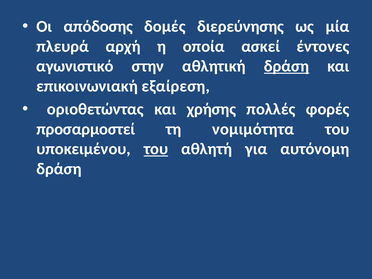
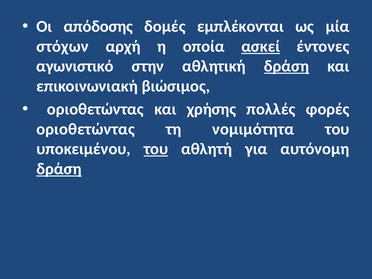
διερεύνησης: διερεύνησης -> εμπλέκονται (240, 26)
πλευρά: πλευρά -> στόχων (63, 46)
ασκεί underline: none -> present (261, 46)
εξαίρεση: εξαίρεση -> βιώσιμος (176, 86)
προσαρμοστεί: προσαρμοστεί -> οριοθετώντας (86, 129)
δράση underline: none -> present (59, 169)
